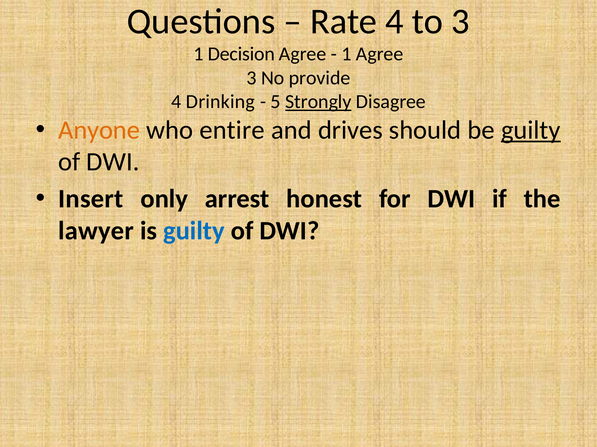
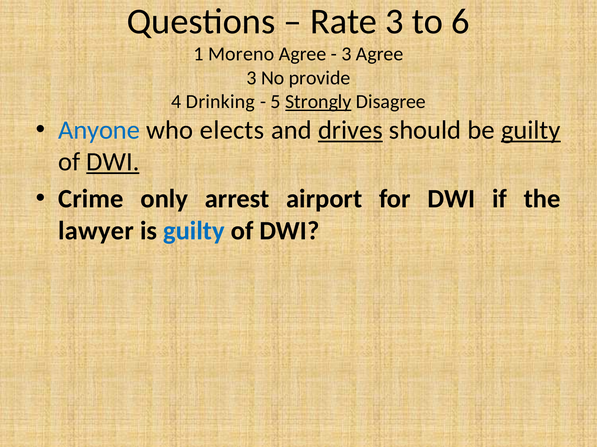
Rate 4: 4 -> 3 (395, 21)
to 3: 3 -> 6 (460, 21)
Decision: Decision -> Moreno (241, 54)
1: 1 -> 3 (346, 54)
Anyone colour: orange -> blue (99, 130)
entire: entire -> elects (232, 130)
drives underline: none -> present (350, 130)
DWI underline: none -> present (113, 162)
Insert: Insert -> Crime (91, 199)
honest: honest -> airport (324, 199)
